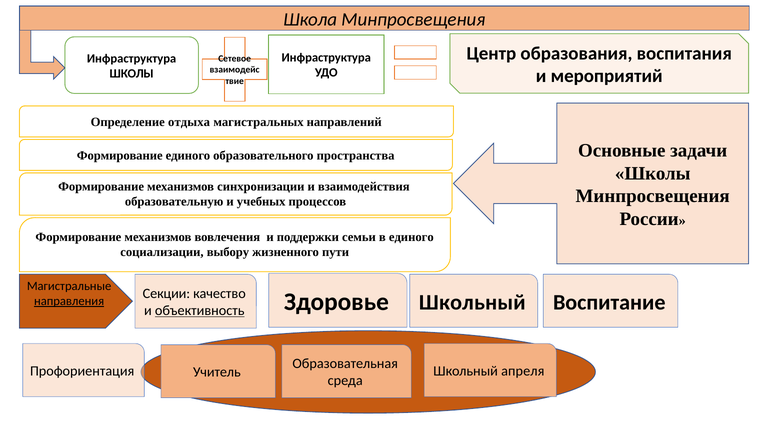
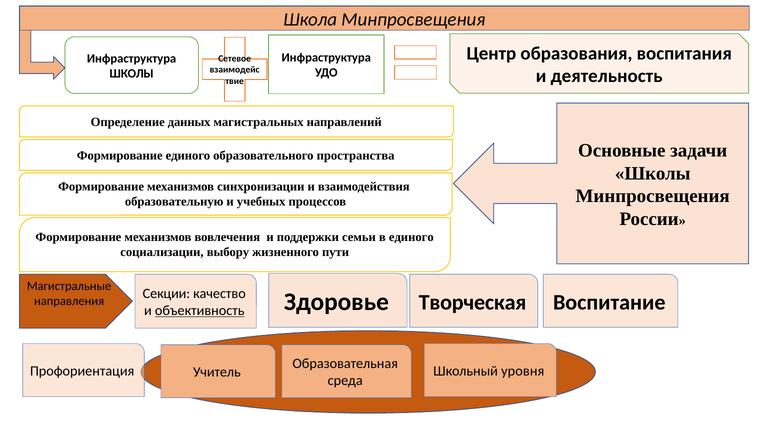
мероприятий: мероприятий -> деятельность (607, 76)
отдыха: отдыха -> данных (189, 122)
направления underline: present -> none (69, 301)
Здоровье Школьный: Школьный -> Творческая (473, 303)
апреля: апреля -> уровня (523, 371)
